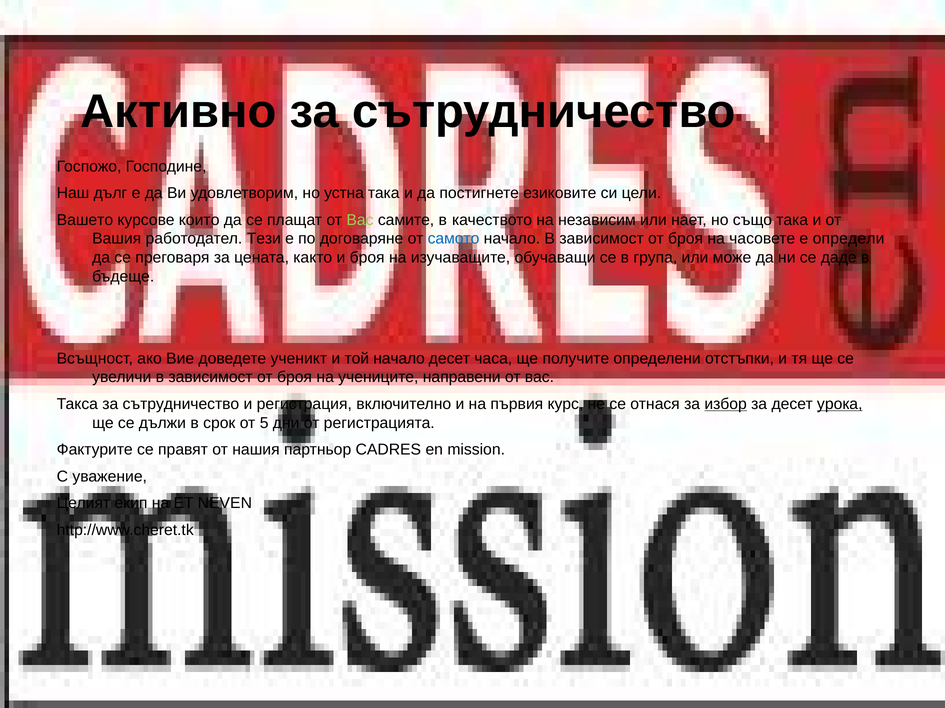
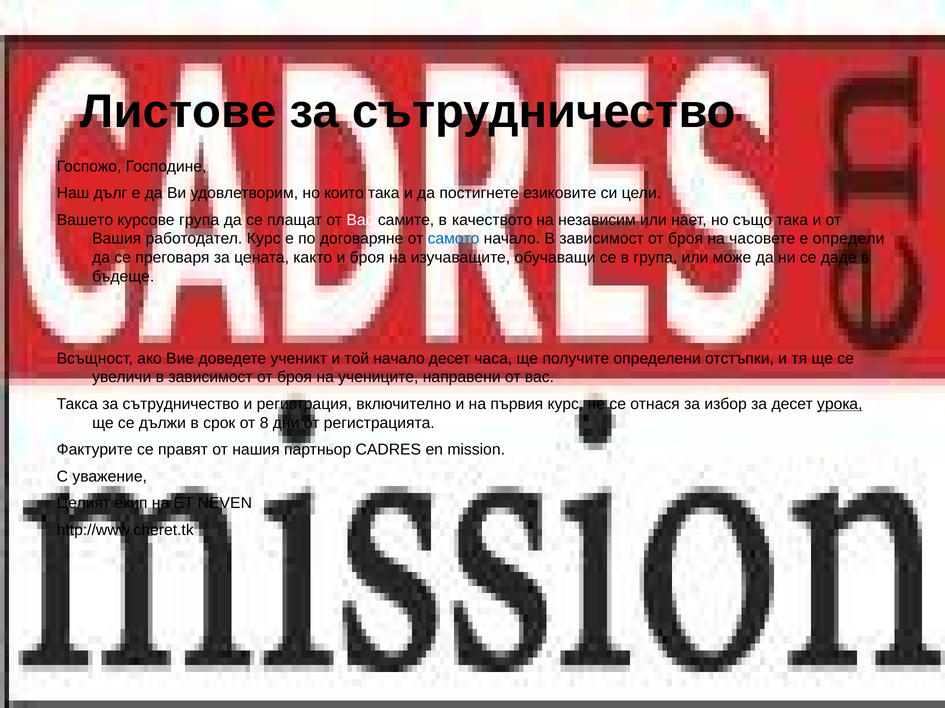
Активно: Активно -> Листове (178, 112)
устна: устна -> които (344, 193)
курсове които: които -> група (199, 220)
Вас colour: light green -> white (360, 220)
работодател Тези: Тези -> Курс (264, 239)
избор underline: present -> none (726, 404)
5: 5 -> 8 (264, 423)
